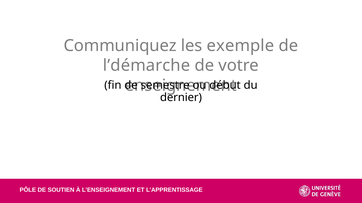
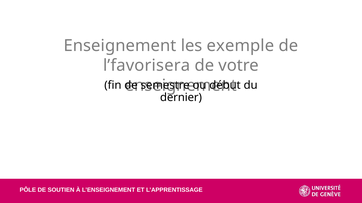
Communiquez: Communiquez -> Enseignement (120, 46)
l’démarche: l’démarche -> l’favorisera (147, 66)
